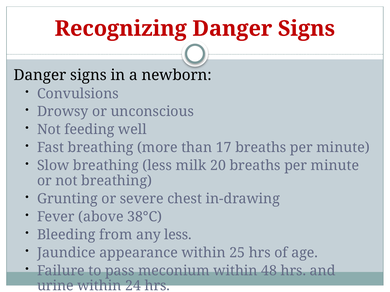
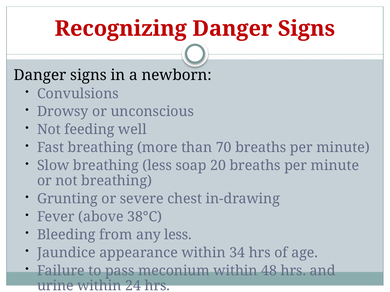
17: 17 -> 70 (224, 148)
milk: milk -> soap (191, 166)
25: 25 -> 34 (237, 253)
